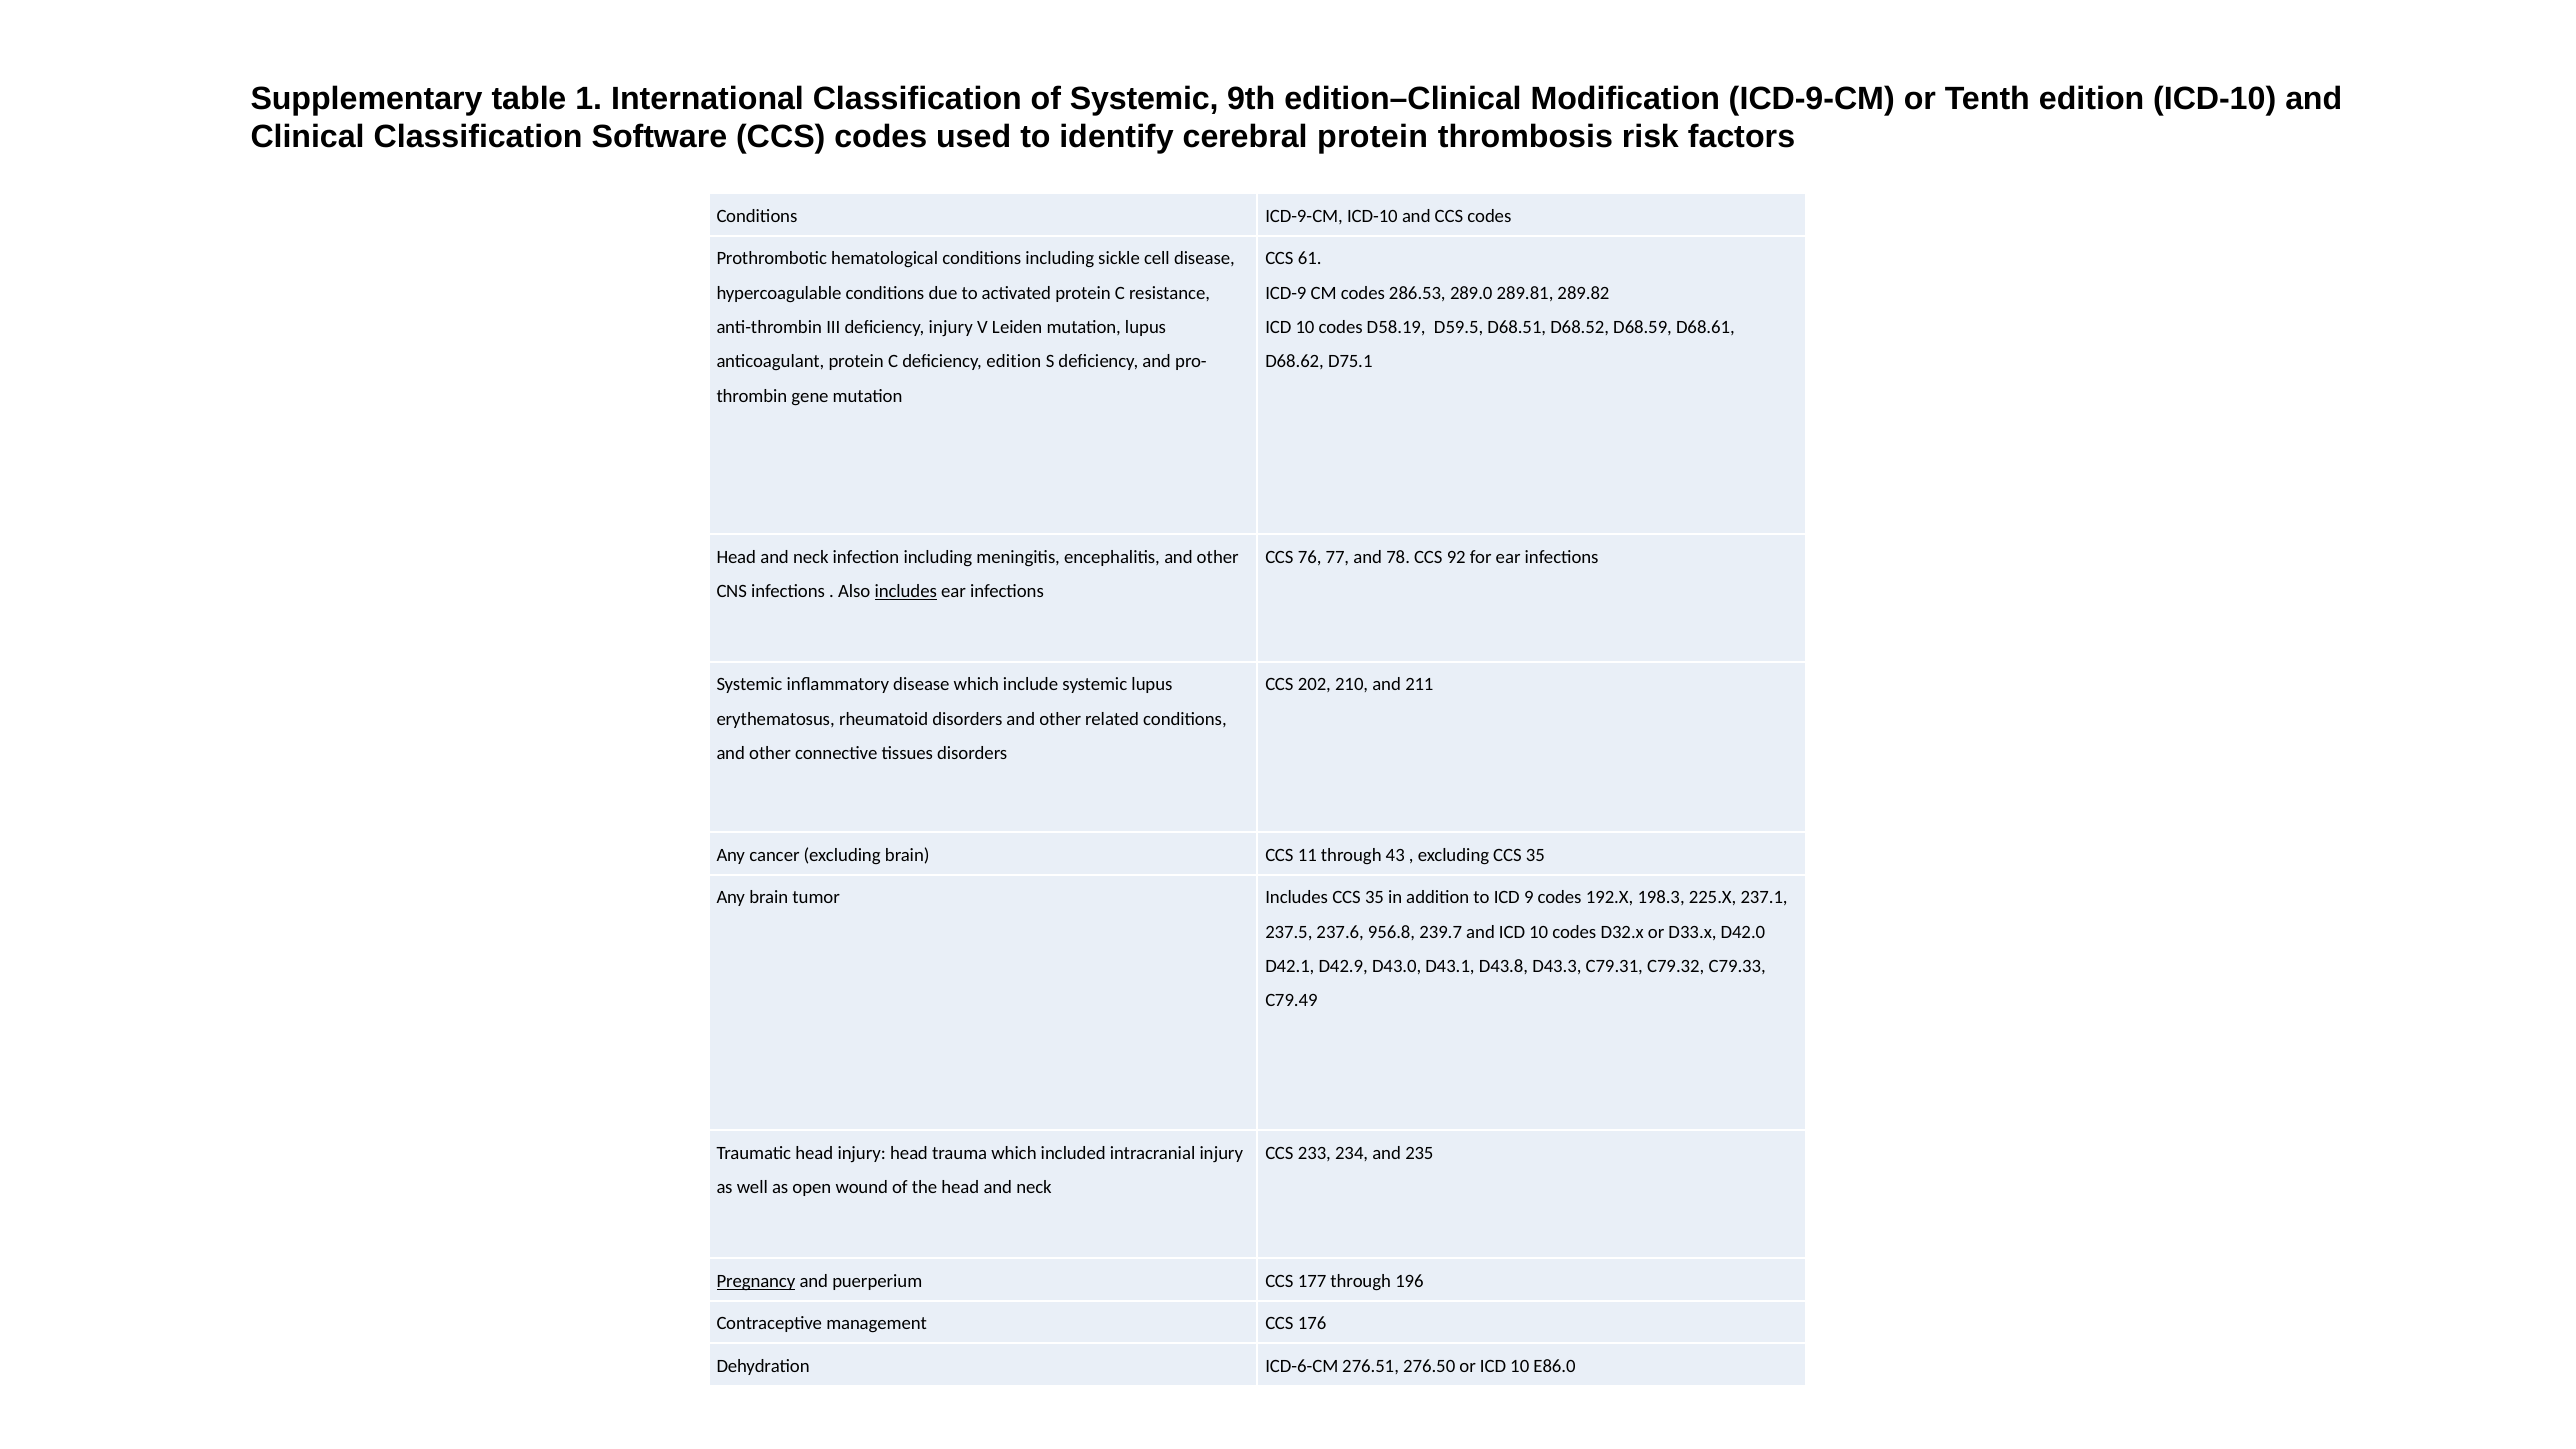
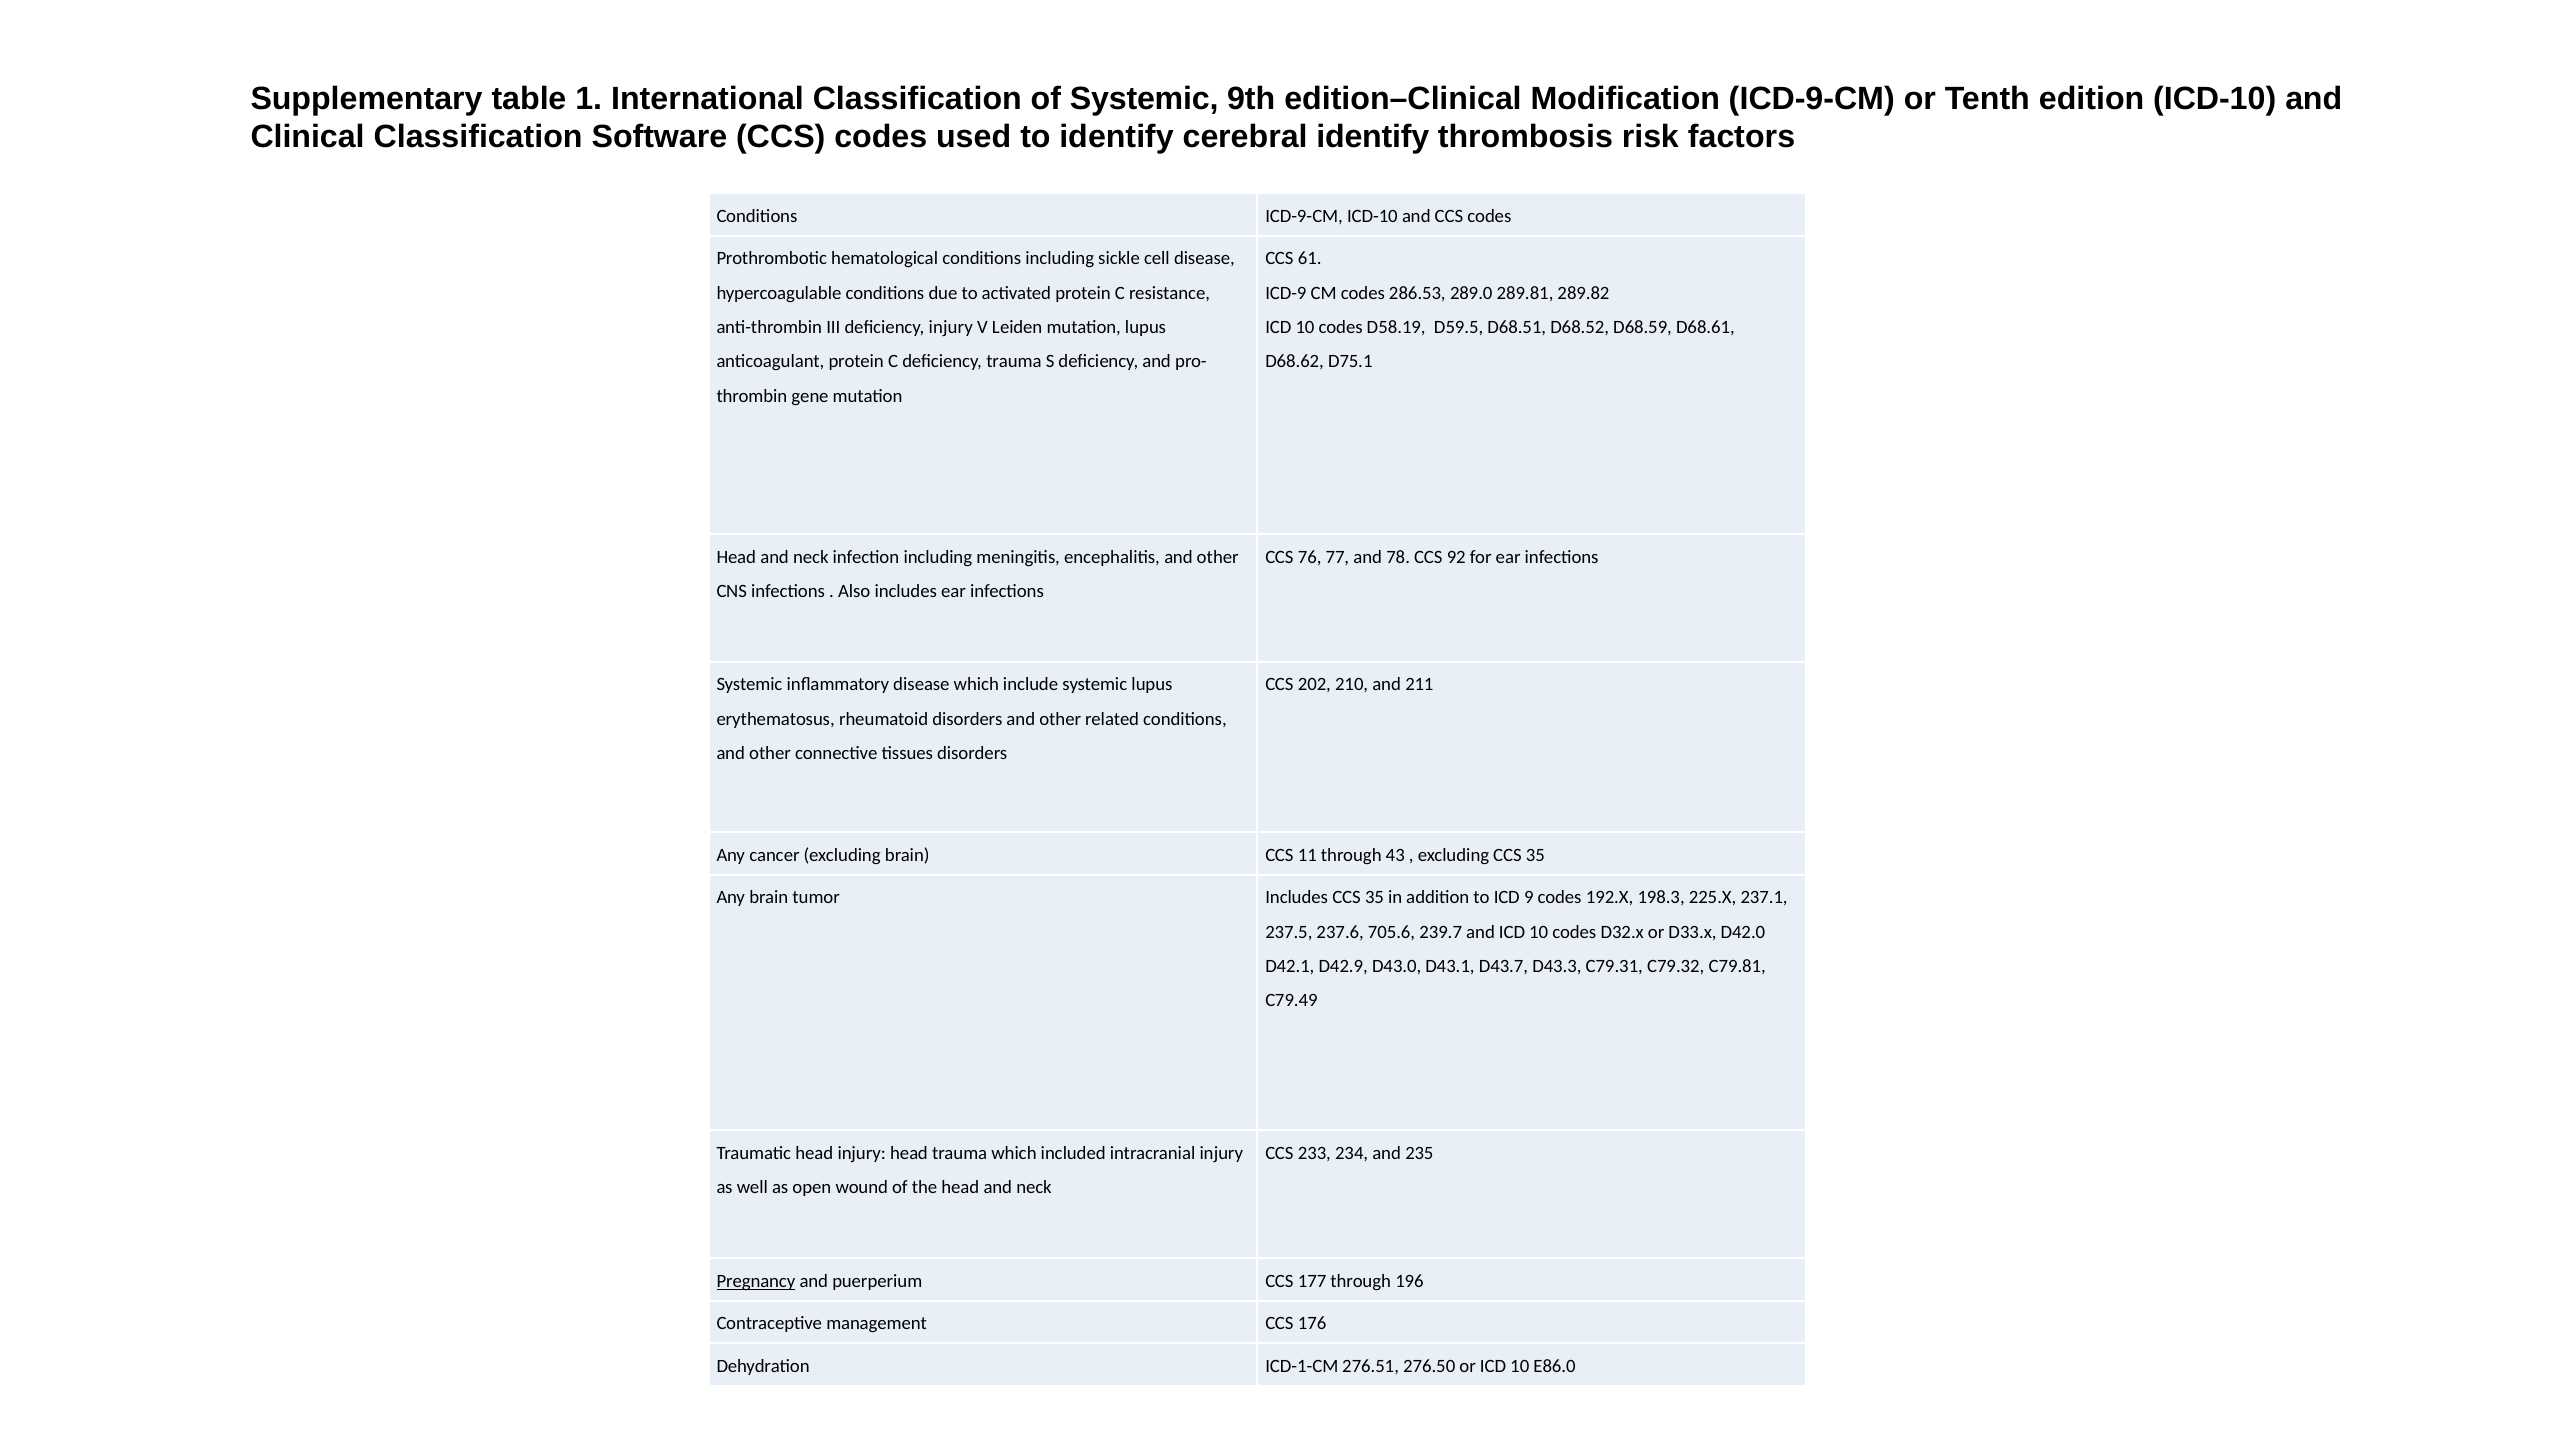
cerebral protein: protein -> identify (1373, 137)
deficiency edition: edition -> trauma (1014, 362)
includes underline: present -> none (906, 591)
956.8: 956.8 -> 705.6 (1392, 932)
D43.8: D43.8 -> D43.7 (1503, 966)
C79.33: C79.33 -> C79.81 (1737, 966)
ICD-6-CM: ICD-6-CM -> ICD-1-CM (1302, 1366)
